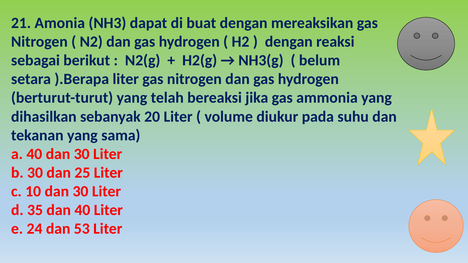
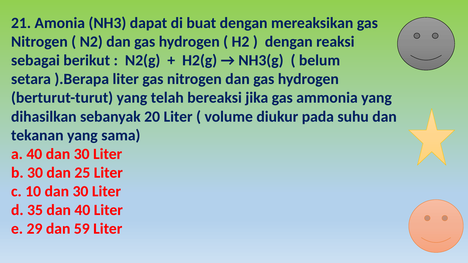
24: 24 -> 29 (35, 229)
53: 53 -> 59 (82, 229)
